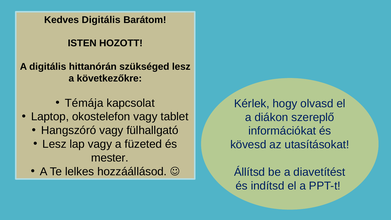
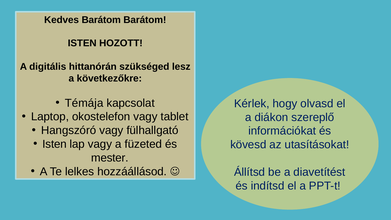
Kedves Digitális: Digitális -> Barátom (101, 20)
Lesz: Lesz -> Isten (55, 144)
